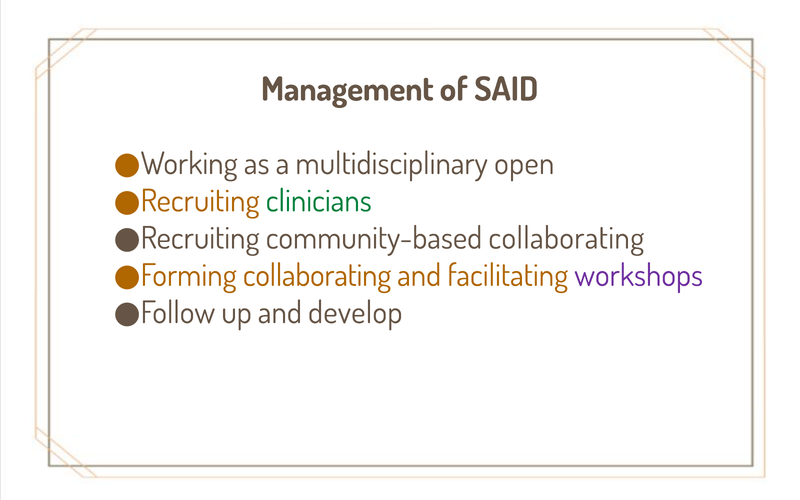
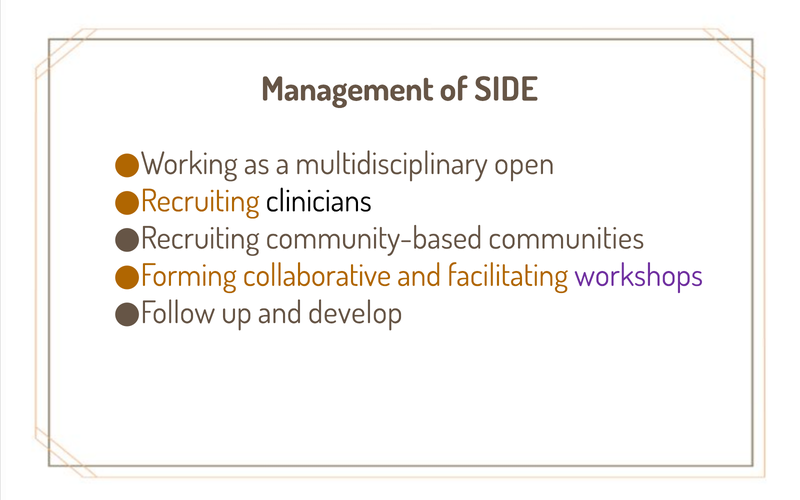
SAID: SAID -> SIDE (506, 90)
clinicians colour: green -> black (319, 201)
community-based collaborating: collaborating -> communities (566, 238)
collaborating: collaborating -> collaborative (317, 276)
